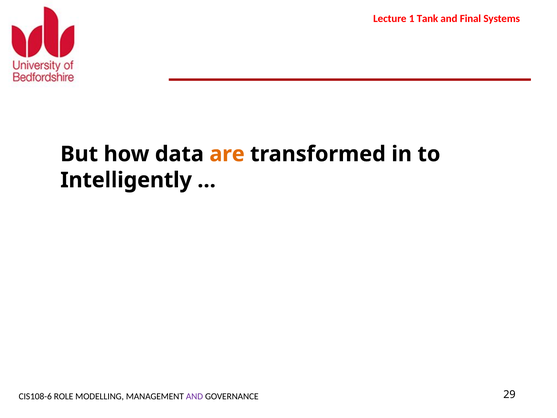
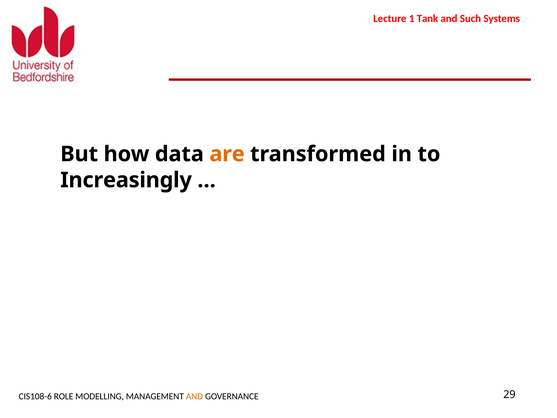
Final: Final -> Such (470, 19)
Intelligently: Intelligently -> Increasingly (126, 180)
AND colour: purple -> orange (194, 396)
